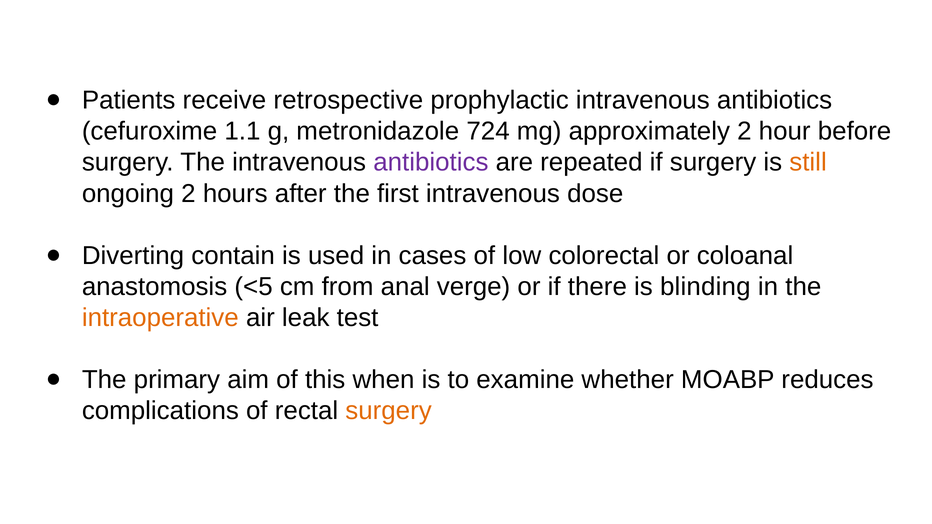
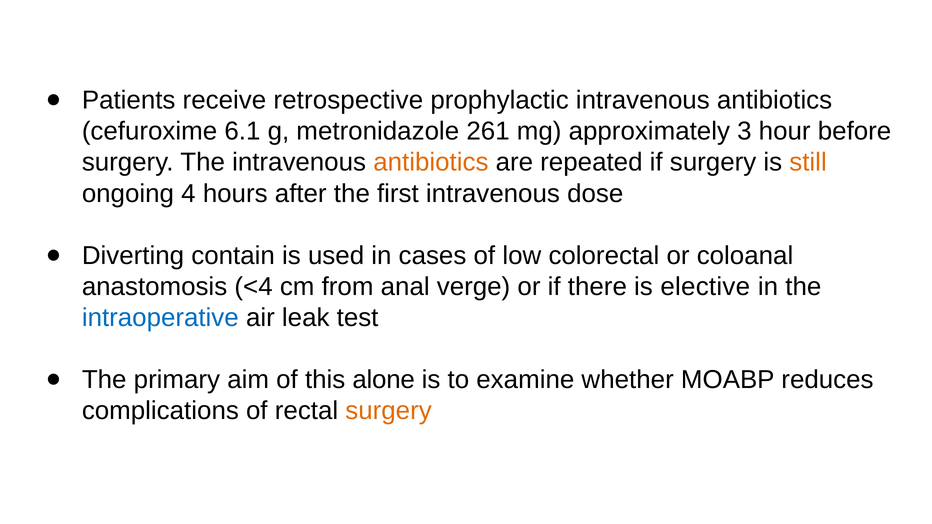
1.1: 1.1 -> 6.1 (242, 131)
724: 724 -> 261 (488, 131)
approximately 2: 2 -> 3 (744, 131)
antibiotics colour: purple -> orange (431, 162)
ongoing 2: 2 -> 4 (188, 194)
<5: <5 -> <4 (254, 287)
blinding: blinding -> elective (705, 287)
intraoperative colour: orange -> blue (160, 318)
when: when -> alone (384, 380)
